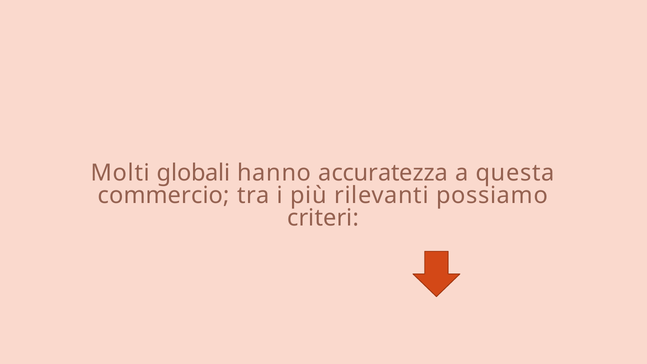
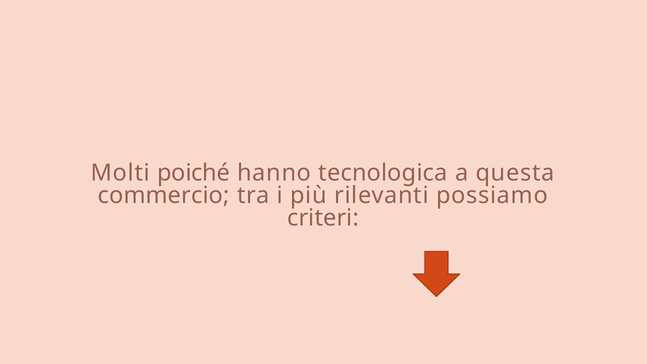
globali: globali -> poiché (194, 173)
accuratezza: accuratezza -> tecnologica (383, 173)
